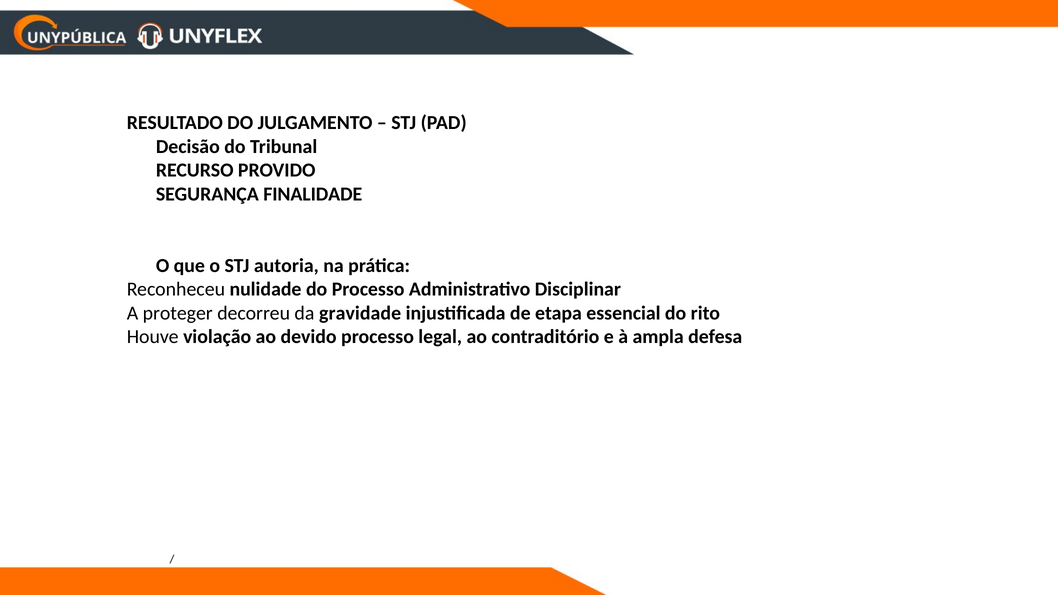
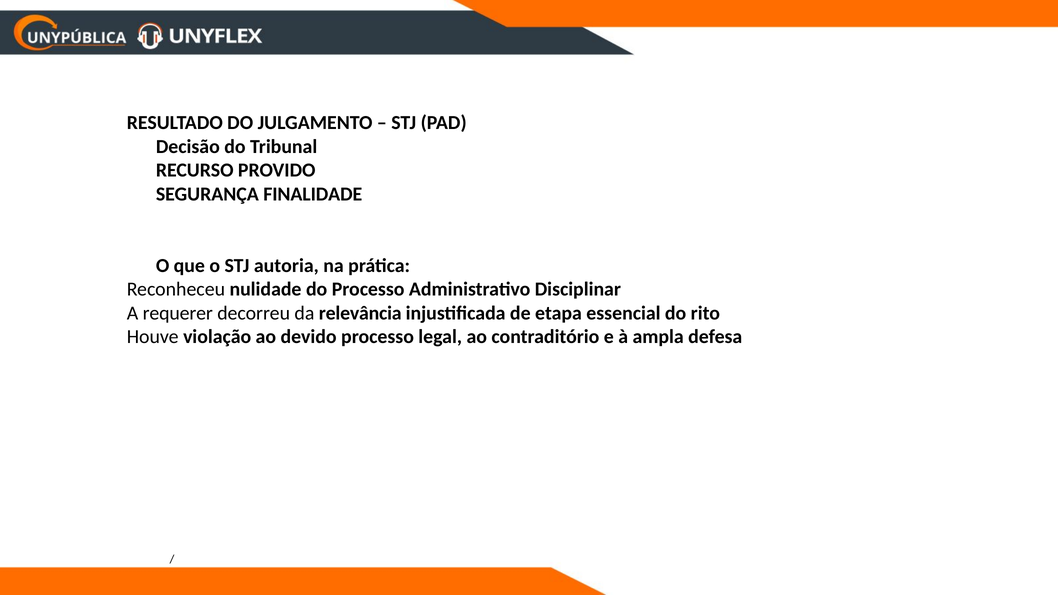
proteger: proteger -> requerer (178, 313)
gravidade: gravidade -> relevância (360, 313)
